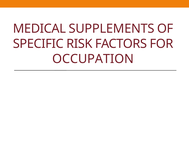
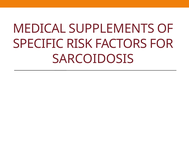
OCCUPATION: OCCUPATION -> SARCOIDOSIS (93, 59)
